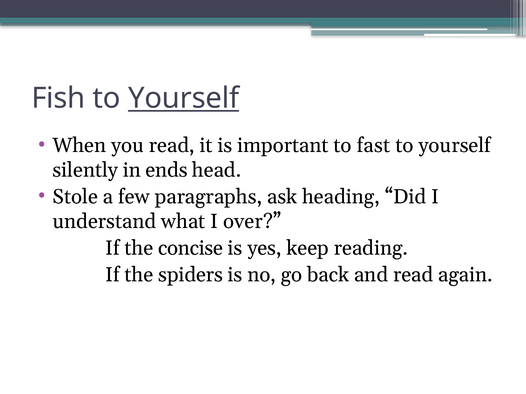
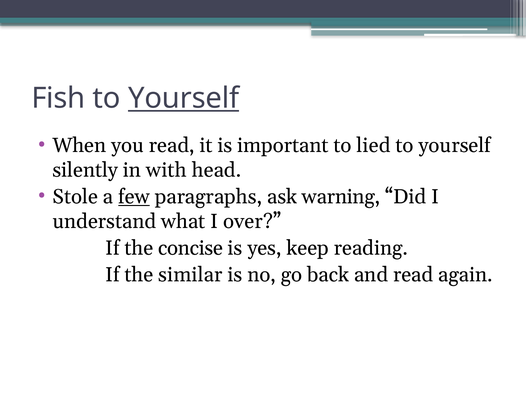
fast: fast -> lied (374, 146)
ends: ends -> with (166, 170)
few underline: none -> present (134, 197)
heading: heading -> warning (341, 197)
spiders: spiders -> similar (190, 275)
